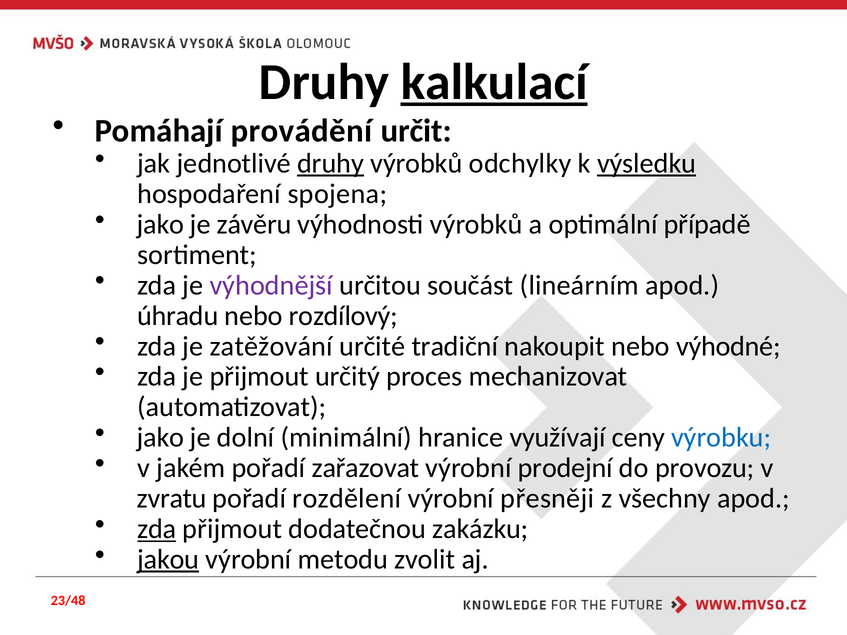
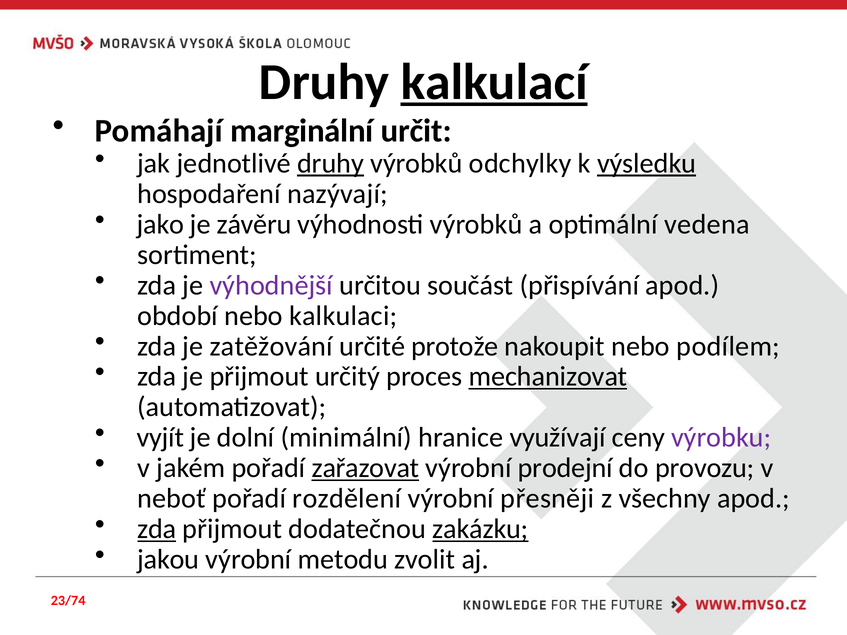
provádění: provádění -> marginální (302, 131)
spojena: spojena -> nazývají (337, 194)
případě: případě -> vedena (707, 224)
lineárním: lineárním -> přispívání (579, 285)
úhradu: úhradu -> období (178, 316)
rozdílový: rozdílový -> kalkulaci (343, 316)
tradiční: tradiční -> protože (455, 346)
výhodné: výhodné -> podílem (728, 346)
mechanizovat underline: none -> present (548, 377)
jako: jako -> vyjít (161, 438)
výrobku colour: blue -> purple (721, 438)
zařazovat underline: none -> present (365, 468)
zvratu: zvratu -> neboť (172, 499)
zakázku underline: none -> present (480, 529)
jakou underline: present -> none (168, 560)
23/48: 23/48 -> 23/74 (68, 601)
